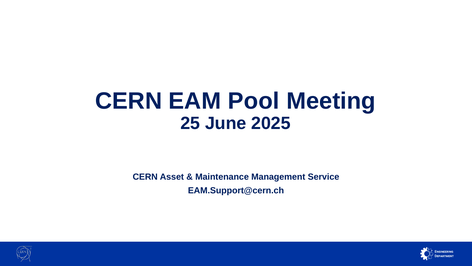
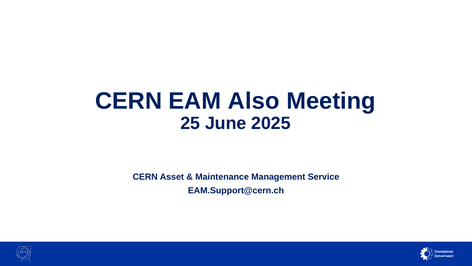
Pool: Pool -> Also (254, 101)
